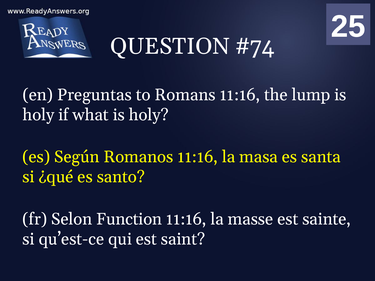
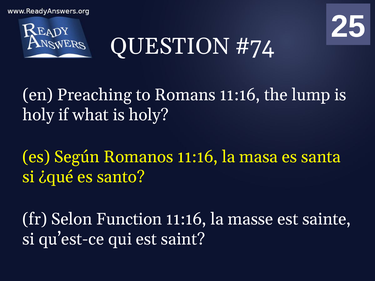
Preguntas: Preguntas -> Preaching (94, 95)
